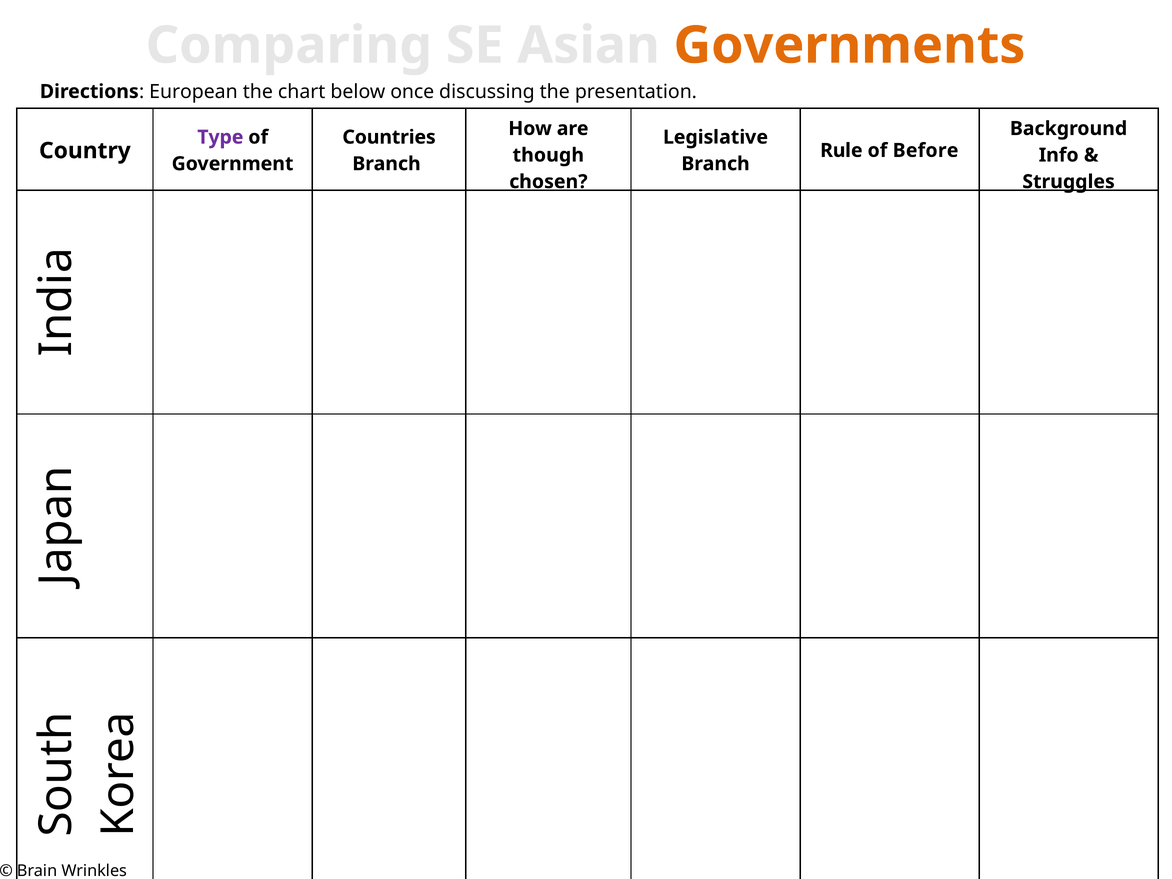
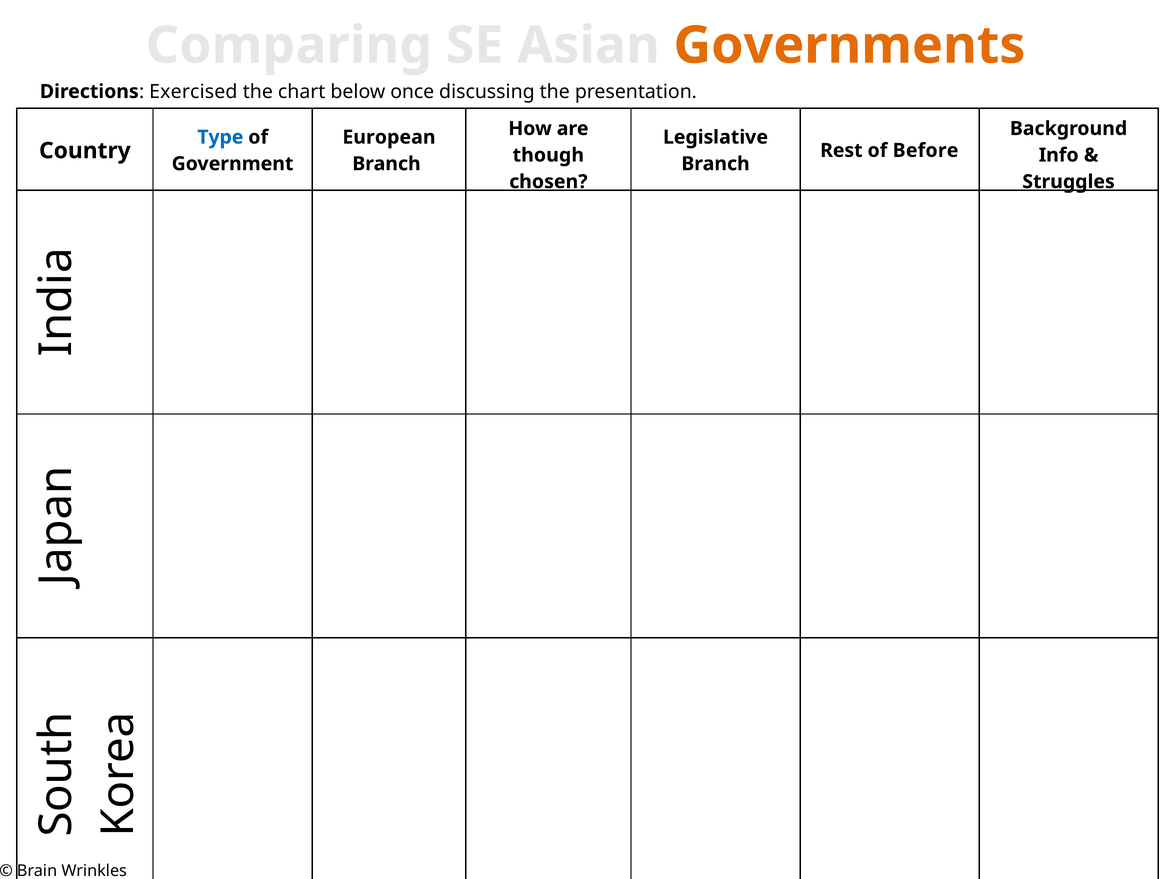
European: European -> Exercised (193, 92)
Type colour: purple -> blue (220, 137)
Countries: Countries -> European (389, 137)
Rule: Rule -> Rest (841, 150)
